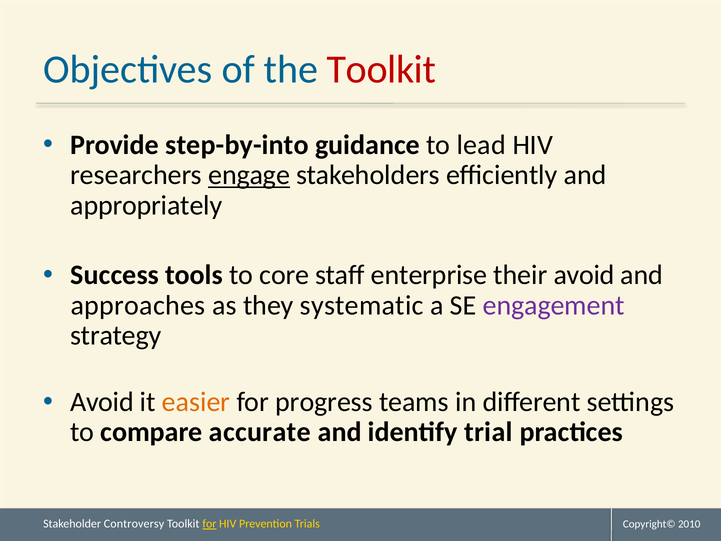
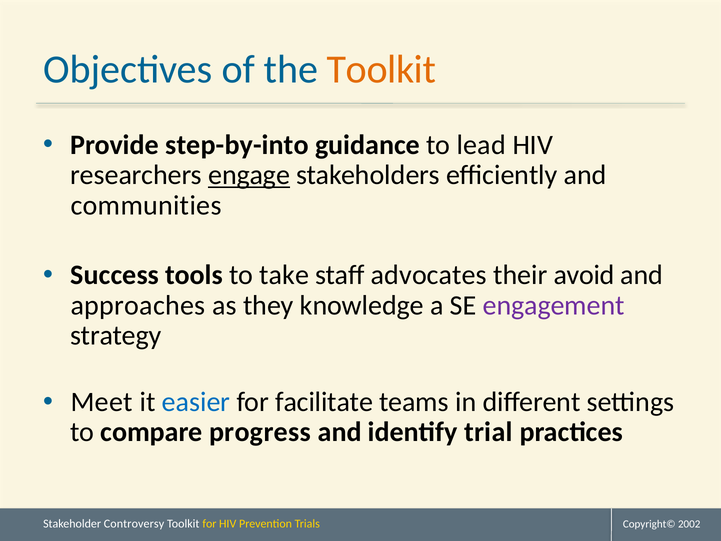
Toolkit colour: red -> orange (381, 69)
appropriately: appropriately -> communities (146, 205)
core: core -> take (284, 275)
enterprise: enterprise -> advocates (429, 275)
systematic: systematic -> knowledge (362, 305)
Avoid: Avoid -> Meet (102, 402)
easier colour: orange -> blue (196, 402)
progress: progress -> facilitate (324, 402)
accurate: accurate -> progress (260, 432)
for underline: present -> none (209, 524)
2010: 2010 -> 2002 (689, 524)
